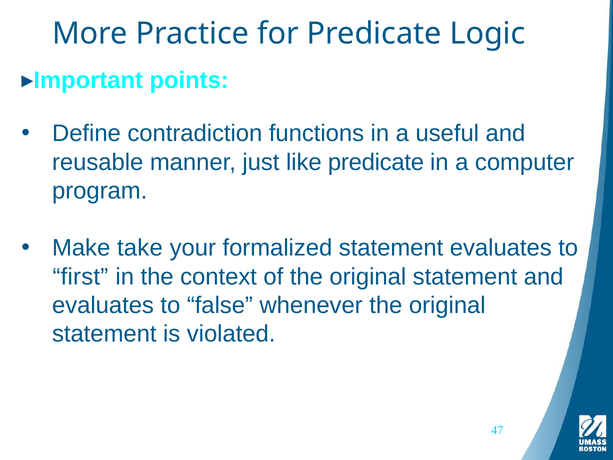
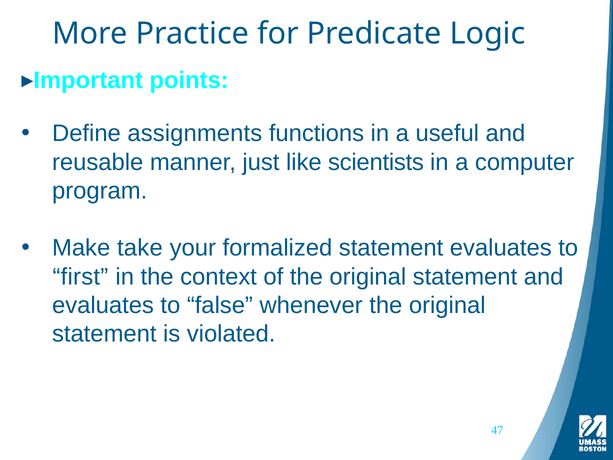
contradiction: contradiction -> assignments (195, 133)
like predicate: predicate -> scientists (376, 162)
